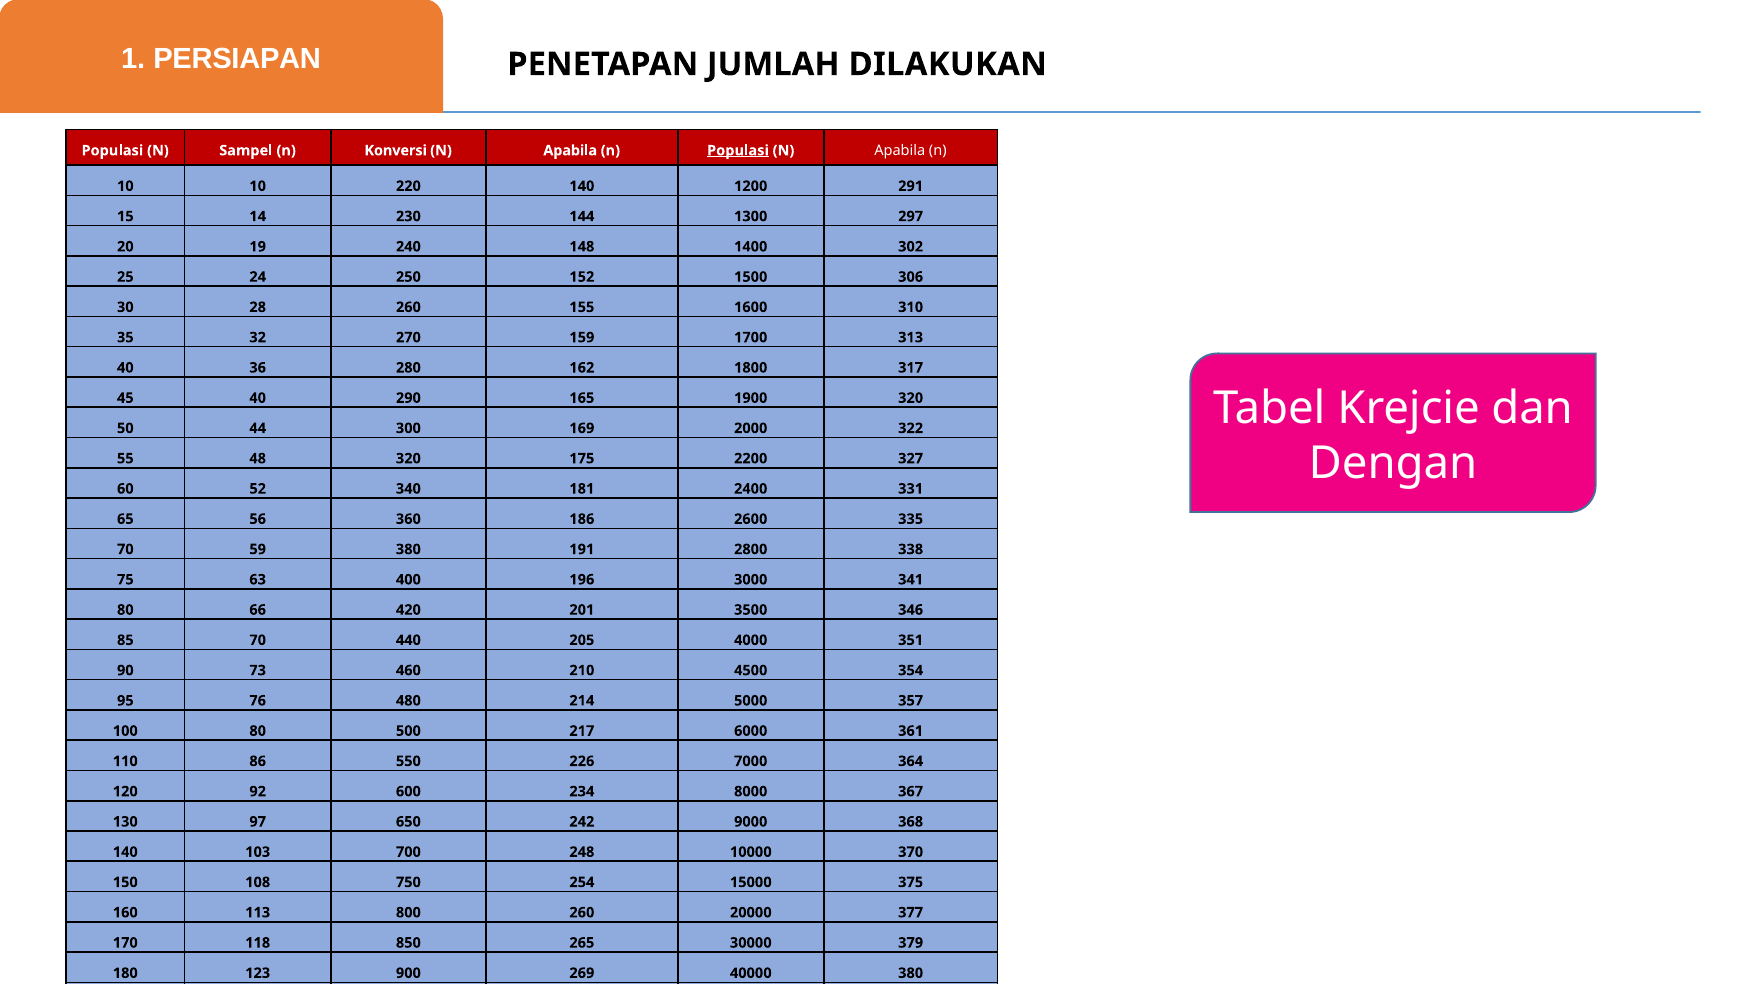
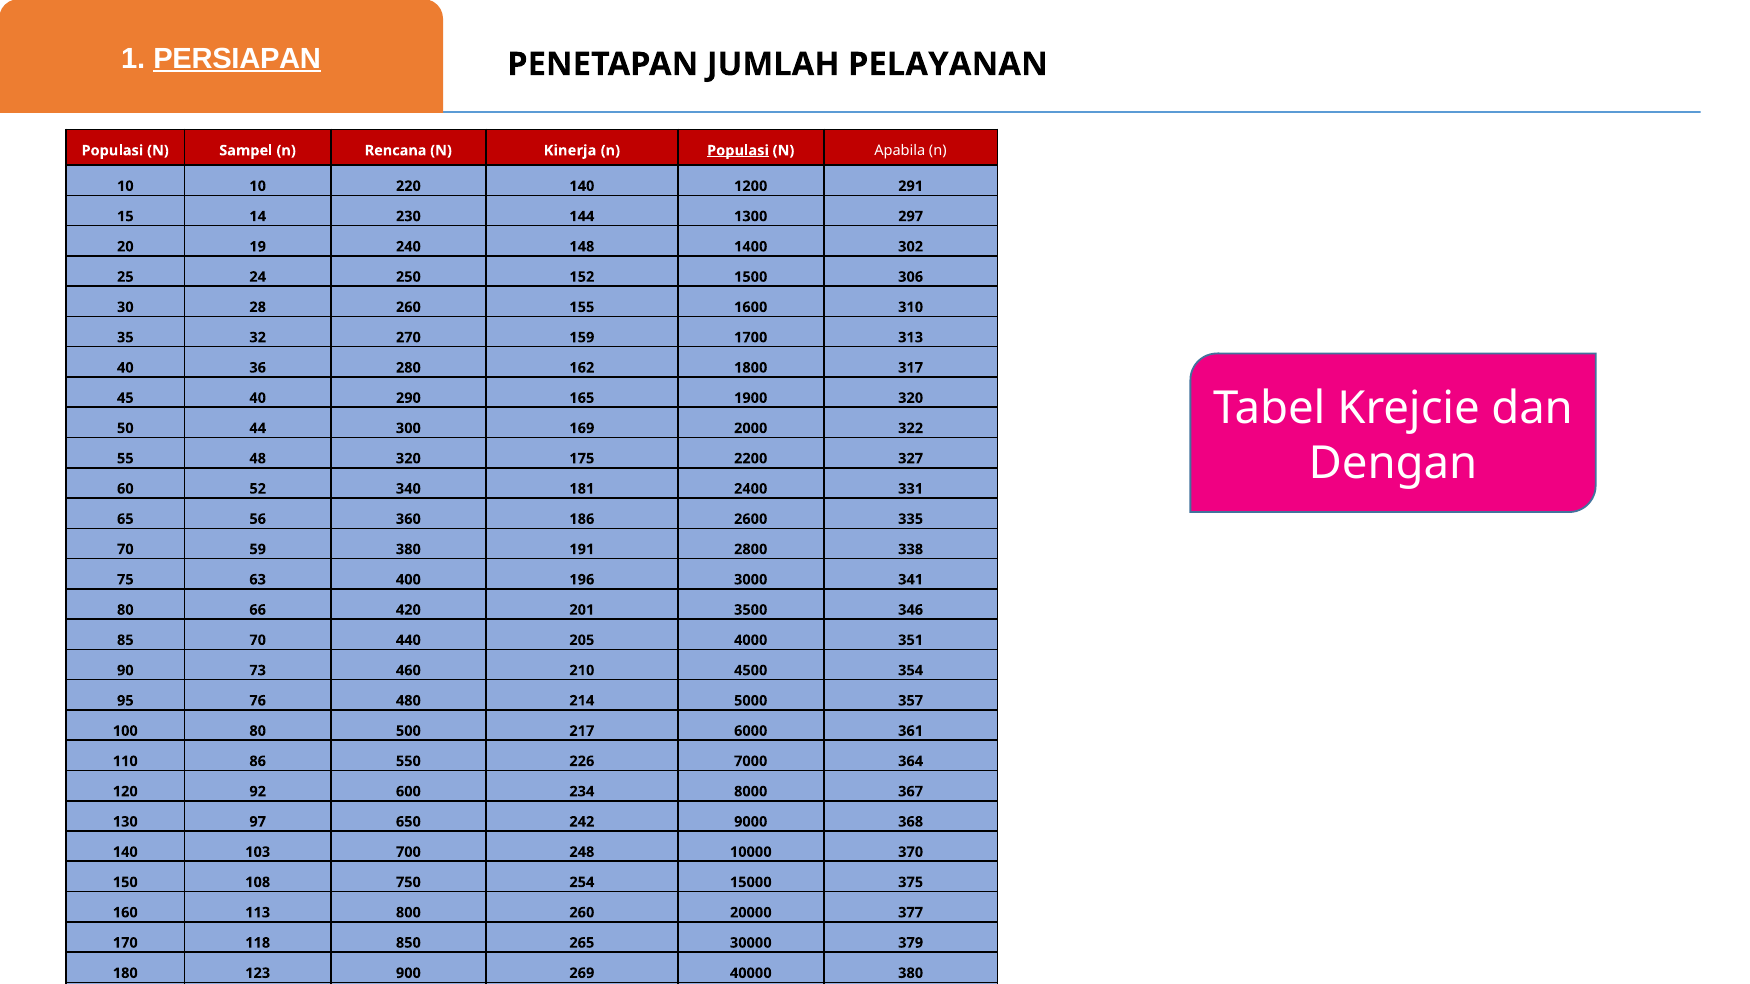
PERSIAPAN underline: none -> present (237, 58)
DILAKUKAN: DILAKUKAN -> PELAYANAN (948, 64)
Konversi: Konversi -> Rencana (396, 151)
Apabila: Apabila -> Kinerja (570, 151)
